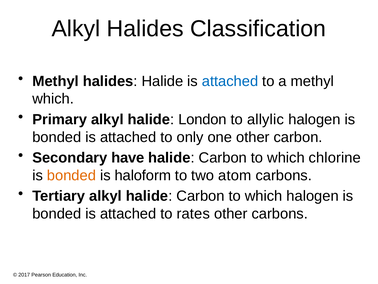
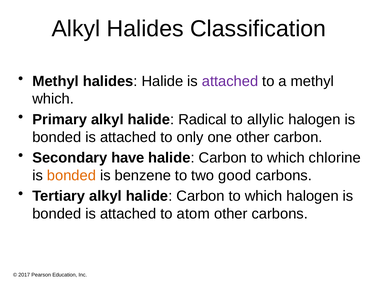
attached colour: blue -> purple (230, 81)
London: London -> Radical (202, 119)
haloform: haloform -> benzene (143, 175)
atom: atom -> good (235, 175)
rates: rates -> atom (193, 213)
